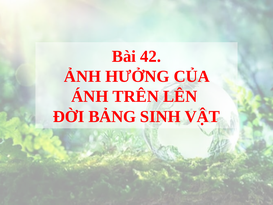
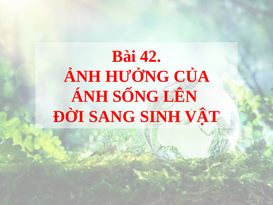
TRÊN: TRÊN -> SỐNG (136, 96)
BẢNG: BẢNG -> SANG (112, 116)
